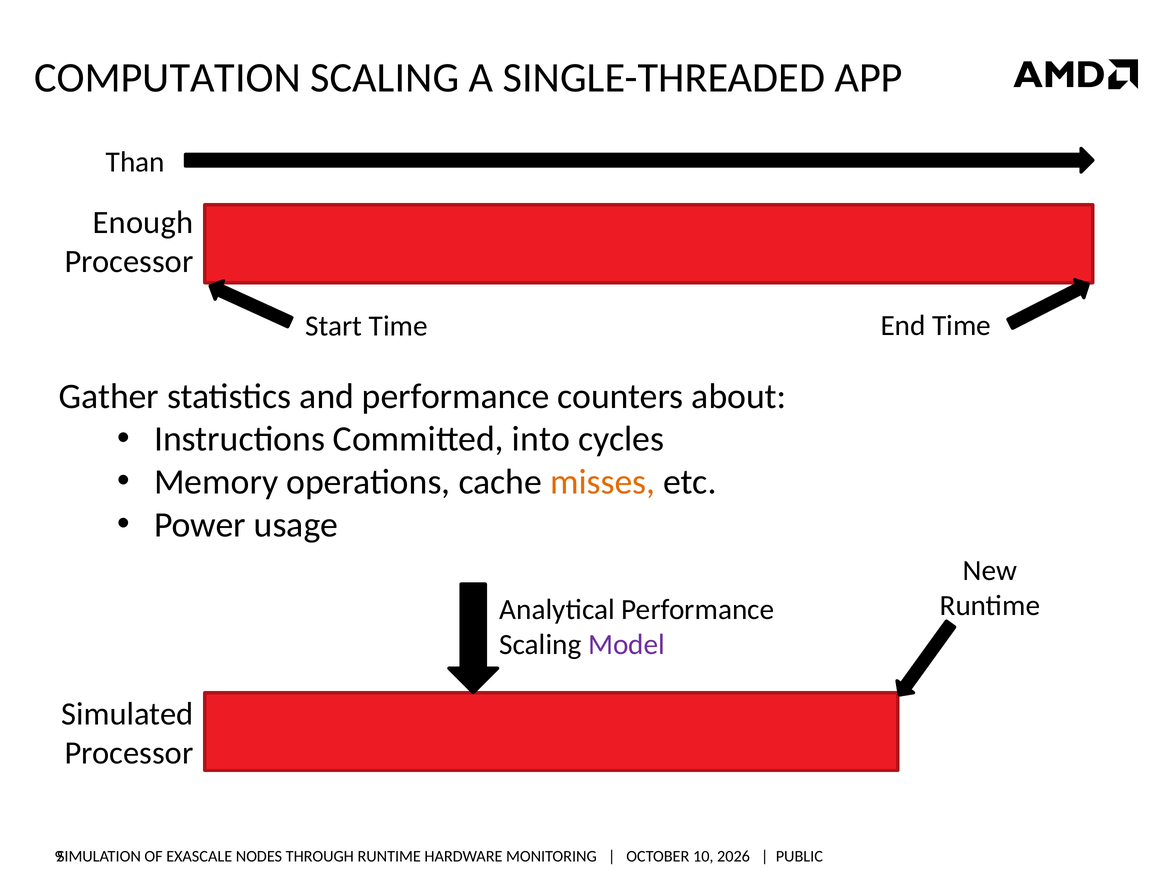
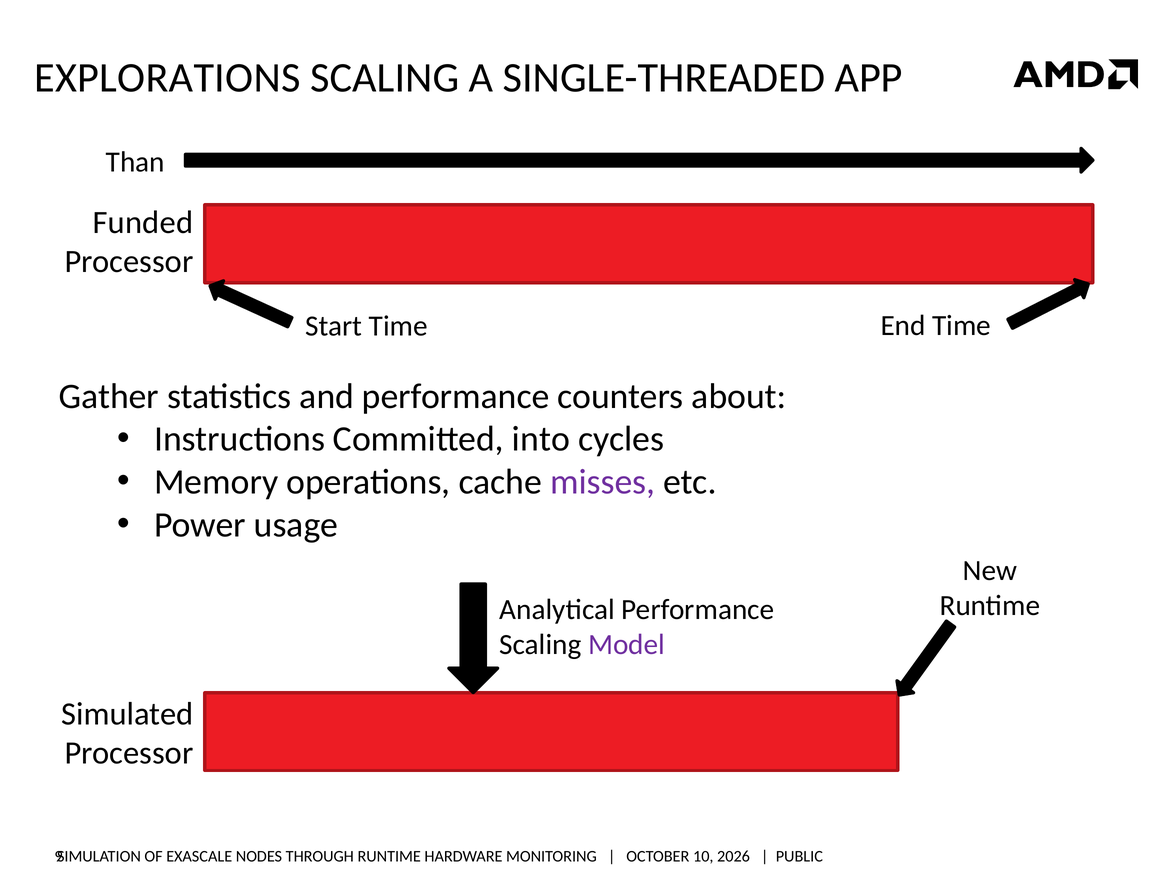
COMPUTATION: COMPUTATION -> EXPLORATIONS (167, 78)
Enough: Enough -> Funded (143, 222)
misses colour: orange -> purple (603, 482)
